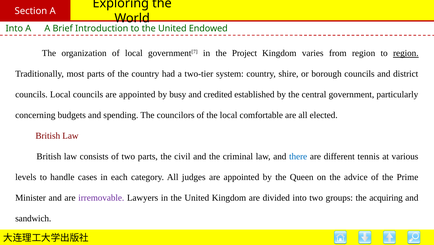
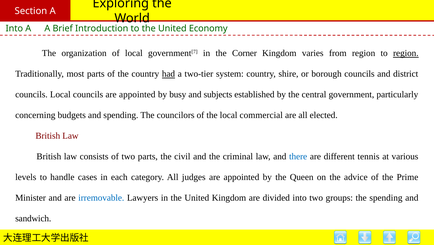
Endowed: Endowed -> Economy (208, 28)
Project: Project -> Corner (244, 53)
had underline: none -> present (168, 74)
credited: credited -> subjects (218, 94)
comfortable: comfortable -> commercial (261, 115)
irremovable colour: purple -> blue (101, 197)
the acquiring: acquiring -> spending (386, 197)
